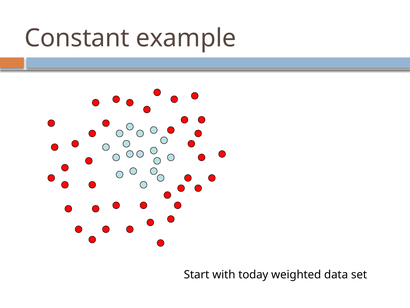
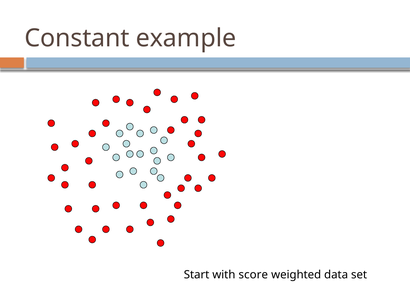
today: today -> score (253, 274)
